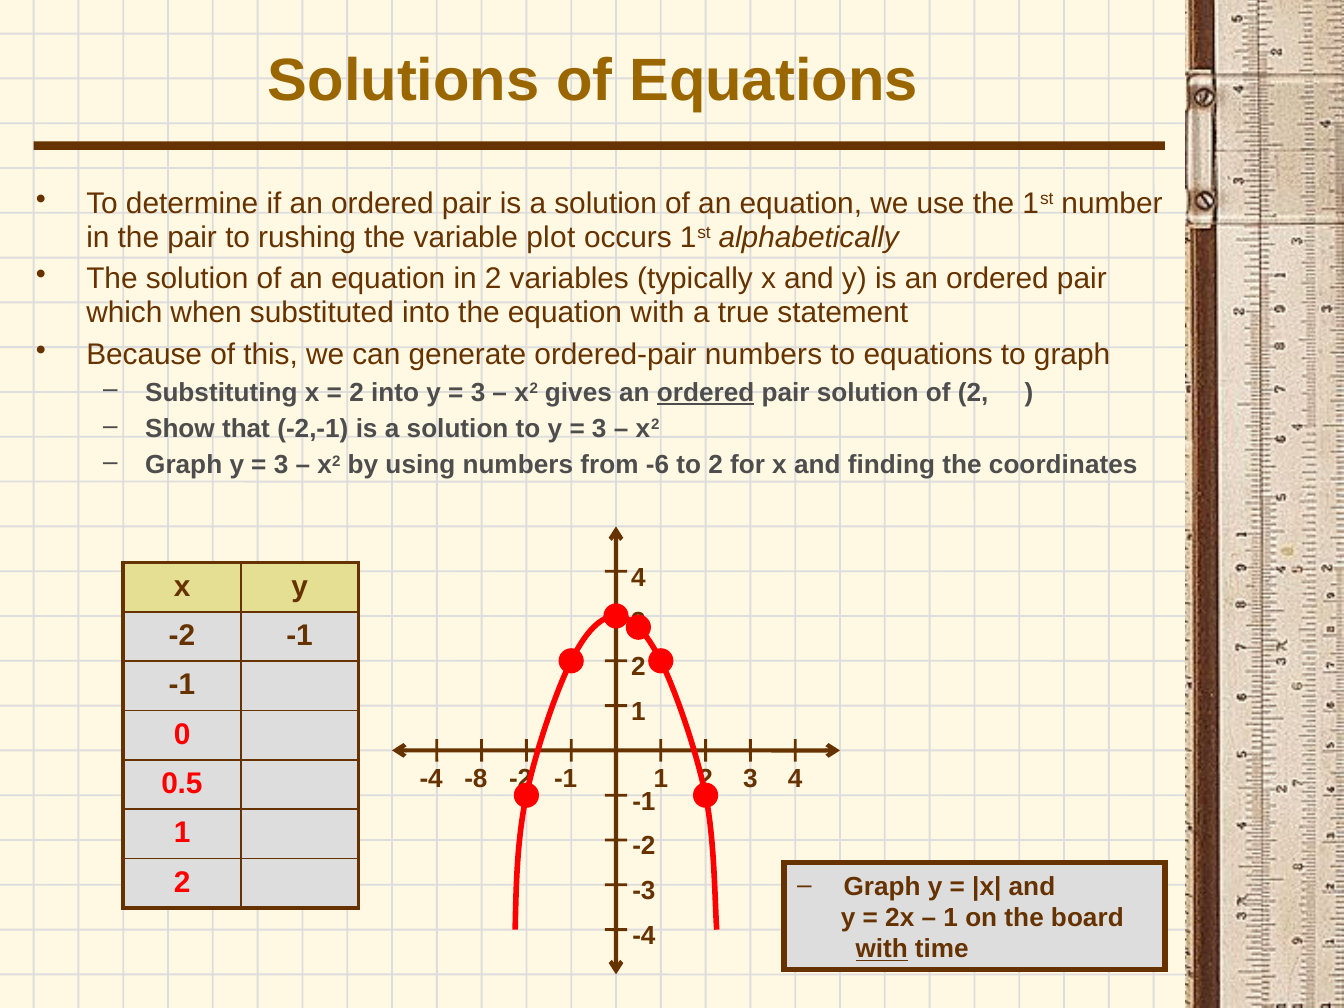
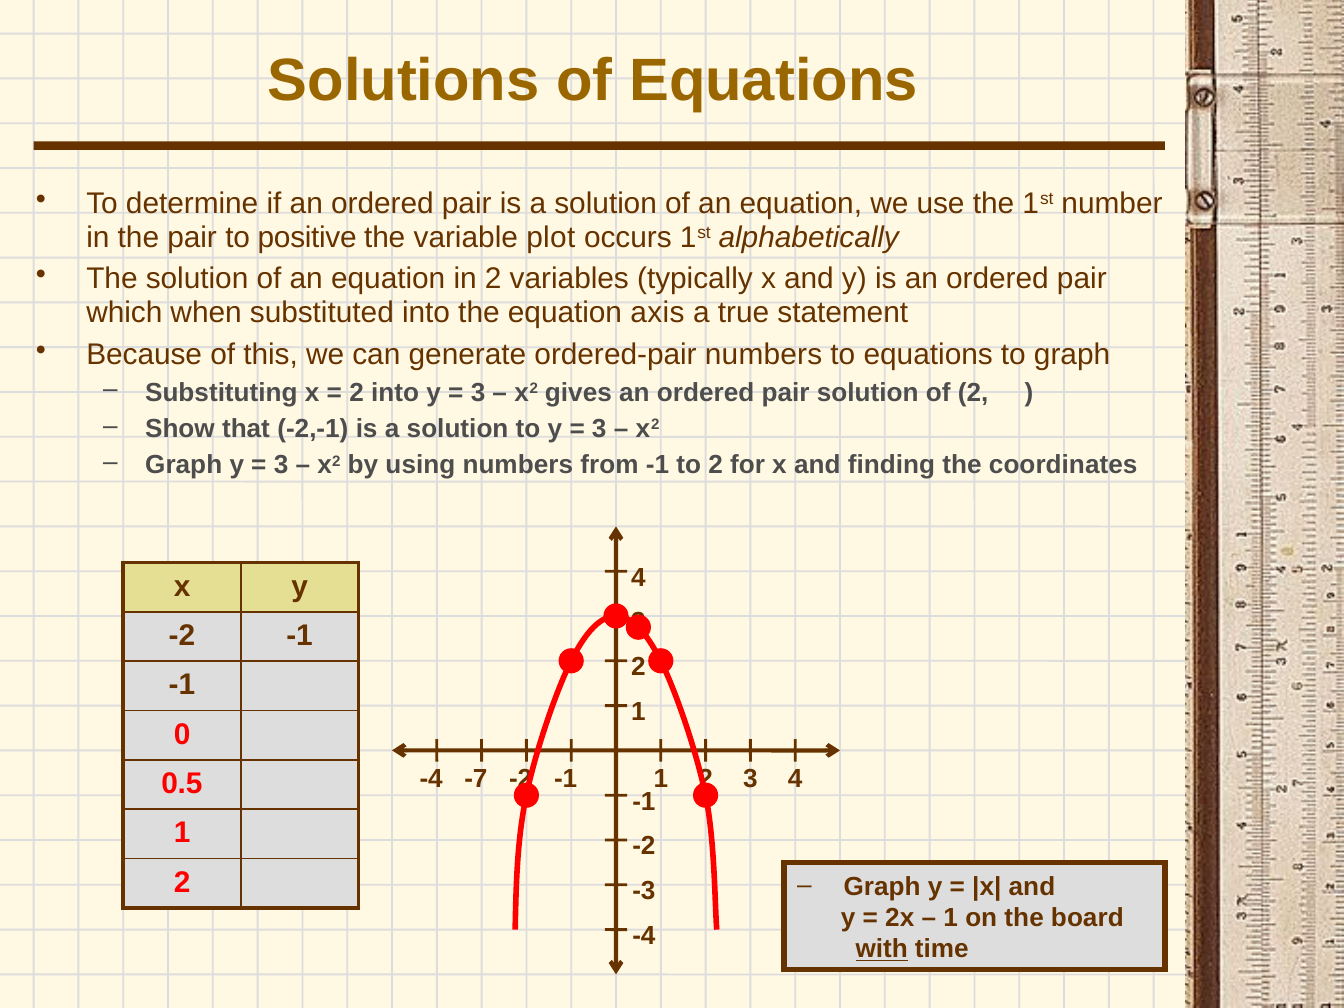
rushing: rushing -> positive (307, 237)
equation with: with -> axis (657, 313)
ordered underline: present -> none (706, 393)
from -6: -6 -> -1 (658, 465)
-8: -8 -> -7 (476, 779)
